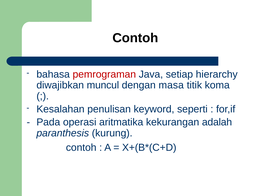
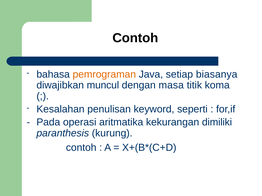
pemrograman colour: red -> orange (104, 74)
hierarchy: hierarchy -> biasanya (217, 74)
adalah: adalah -> dimiliki (217, 123)
